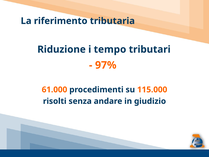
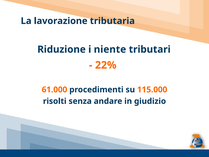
riferimento: riferimento -> lavorazione (61, 21)
tempo: tempo -> niente (110, 49)
97%: 97% -> 22% (106, 65)
